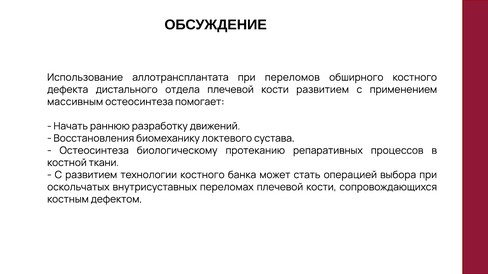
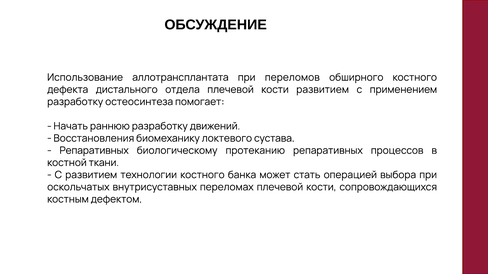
массивным: массивным -> разработку (75, 102)
Остеосинтеза: Остеосинтеза -> Репаративных (94, 151)
